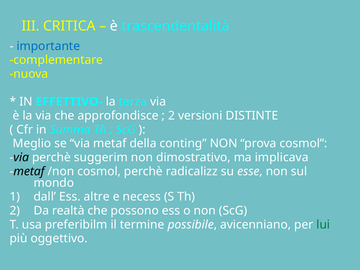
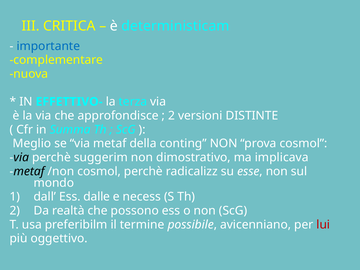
trascendentalità: trascendentalità -> deterministicam (175, 26)
altre: altre -> dalle (97, 197)
lui colour: green -> red (323, 225)
